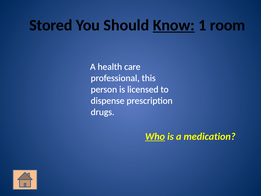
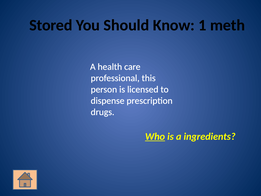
Know underline: present -> none (174, 25)
room: room -> meth (228, 25)
medication: medication -> ingredients (210, 136)
